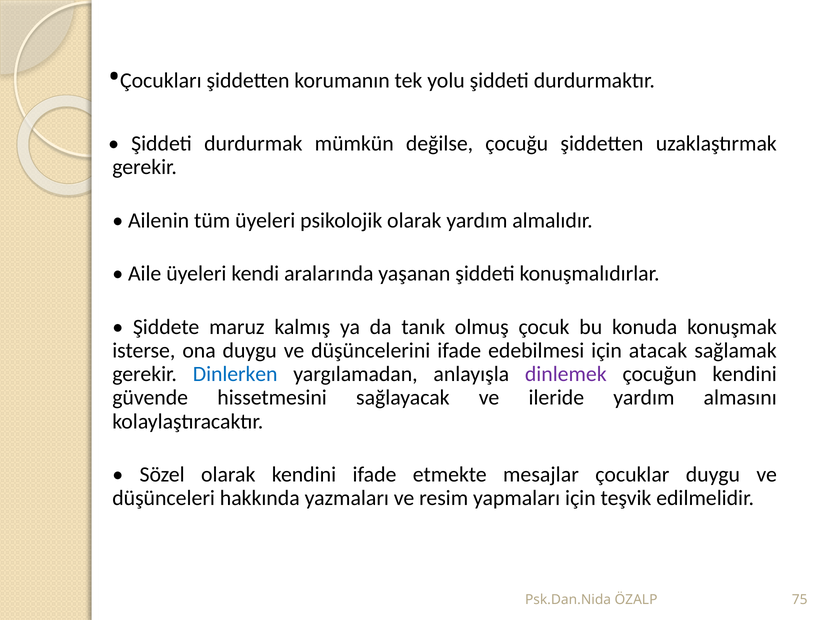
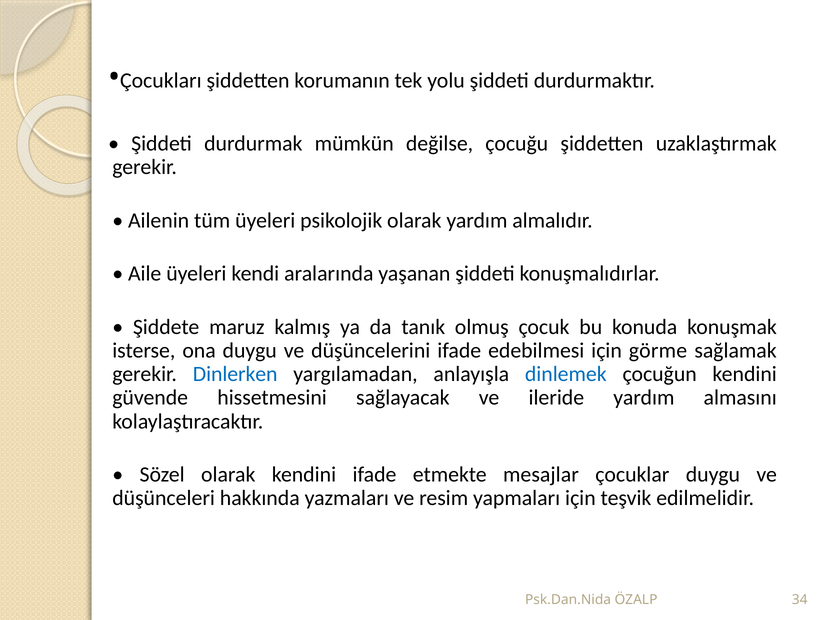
atacak: atacak -> görme (658, 351)
dinlemek colour: purple -> blue (566, 374)
75: 75 -> 34 (800, 600)
